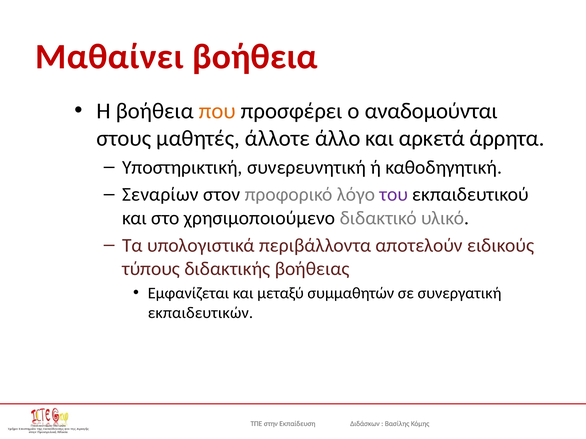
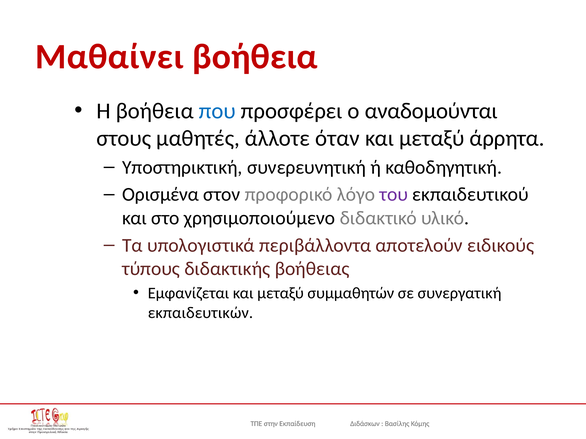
που colour: orange -> blue (217, 111)
άλλο: άλλο -> όταν (338, 138)
αρκετά: αρκετά -> μεταξύ (432, 138)
Σεναρίων: Σεναρίων -> Ορισμένα (161, 195)
